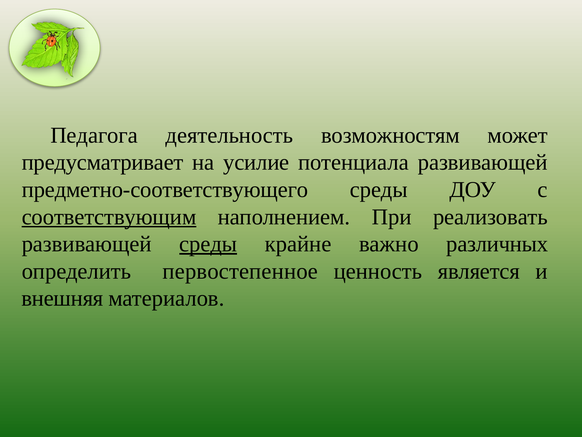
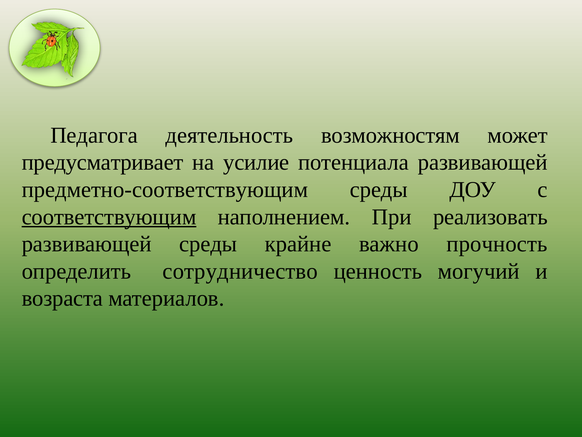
предметно-соответствующего: предметно-соответствующего -> предметно-соответствующим (165, 189)
среды underline: present -> none (208, 244)
различных: различных -> прочность (497, 244)
первостепенное: первостепенное -> сотрудничество (240, 271)
является: является -> могучий (479, 271)
внешняя: внешняя -> возраста (62, 298)
